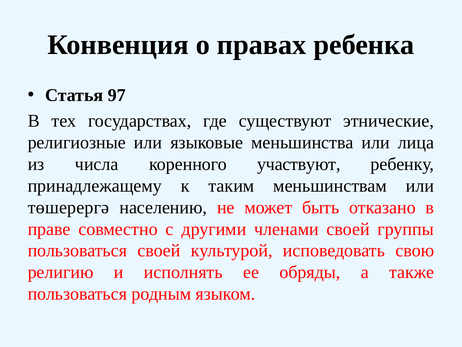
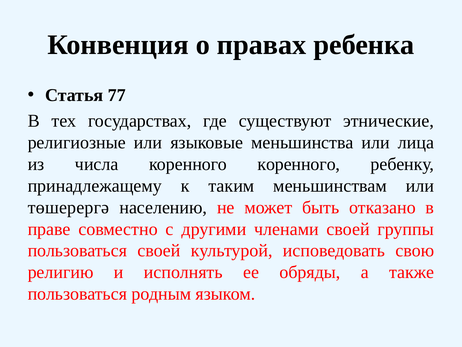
97: 97 -> 77 (117, 95)
коренного участвуют: участвуют -> коренного (299, 164)
